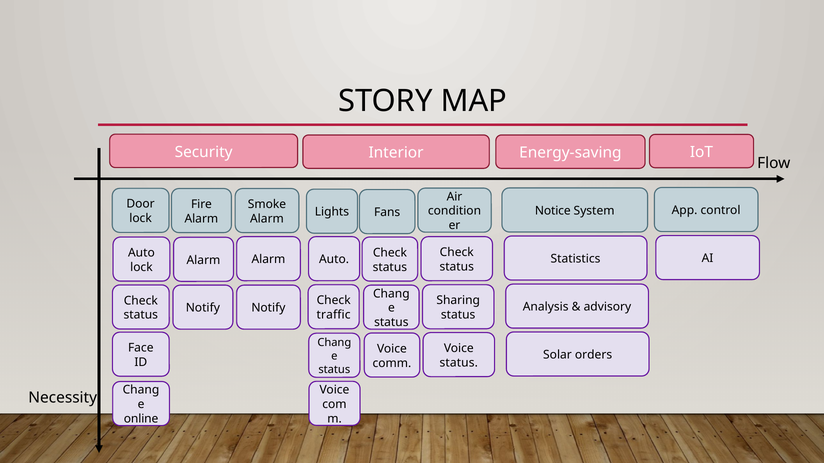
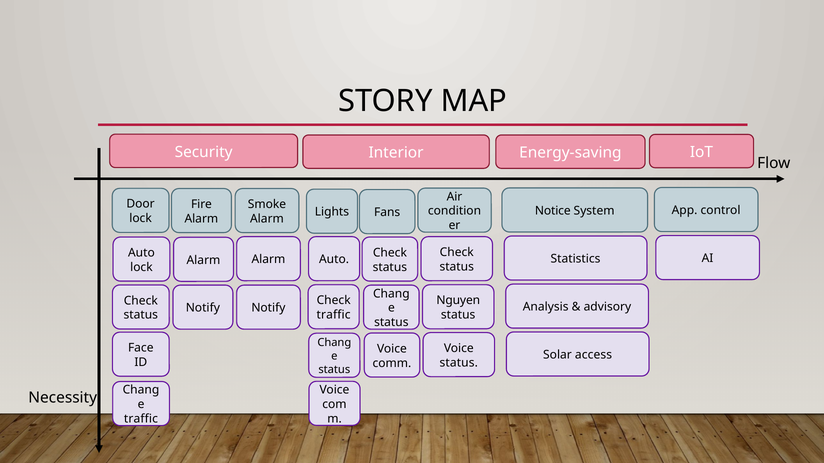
Sharing: Sharing -> Nguyen (458, 301)
orders: orders -> access (593, 355)
online: online -> traffic (141, 419)
